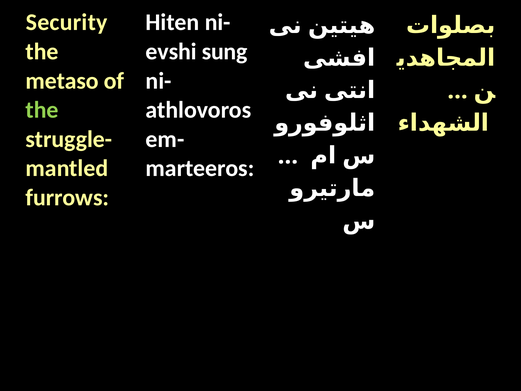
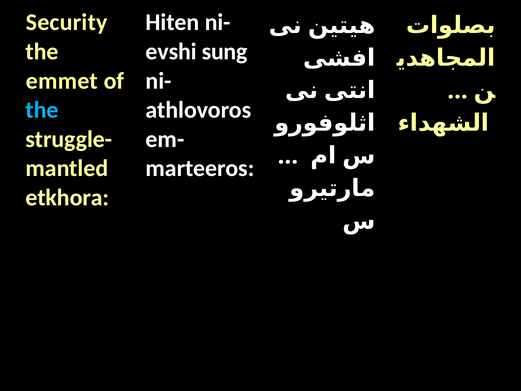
metaso: metaso -> emmet (62, 81)
the colour: light green -> light blue (42, 110)
furrows: furrows -> etkhora (67, 197)
